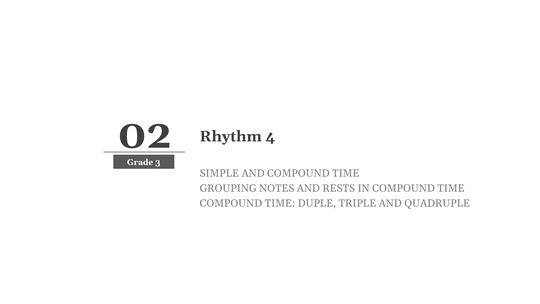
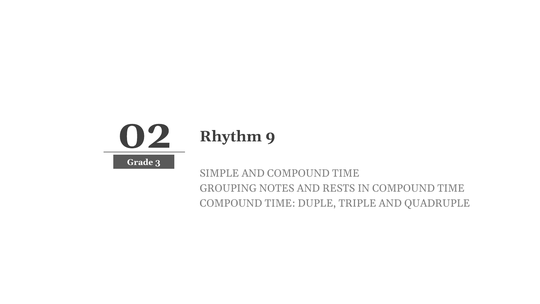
4: 4 -> 9 (270, 136)
